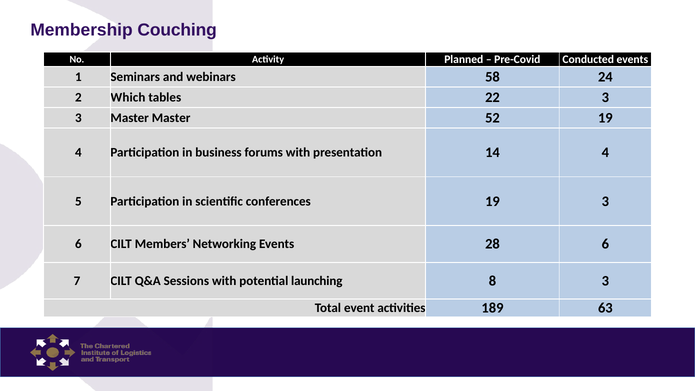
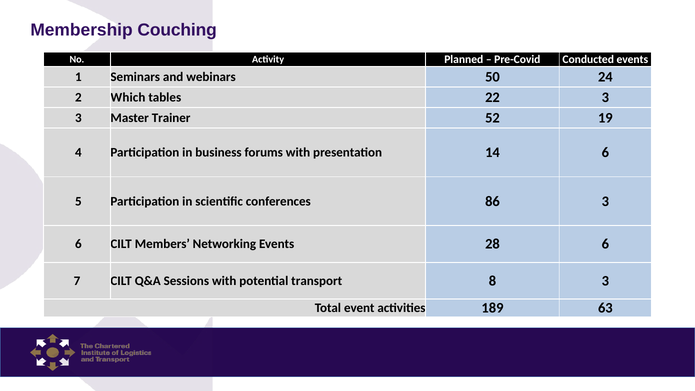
58: 58 -> 50 (492, 77)
Master Master: Master -> Trainer (171, 118)
14 4: 4 -> 6 (605, 152)
conferences 19: 19 -> 86 (492, 201)
launching: launching -> transport (317, 281)
